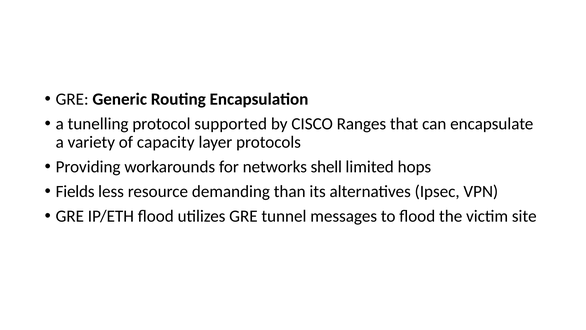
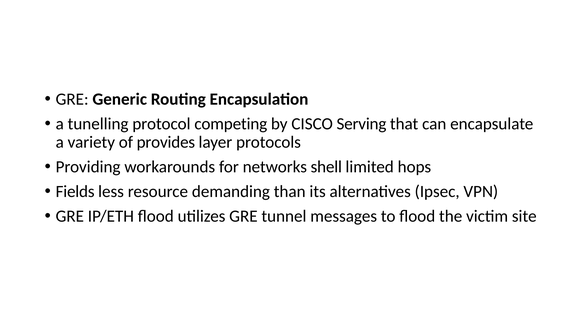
supported: supported -> competing (231, 124)
Ranges: Ranges -> Serving (361, 124)
capacity: capacity -> provides (166, 142)
